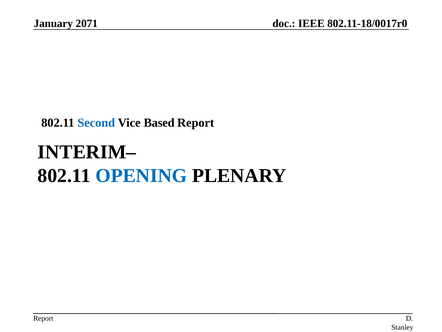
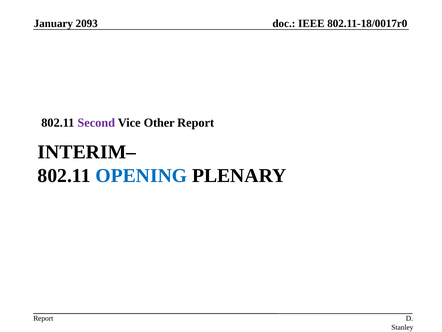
2071: 2071 -> 2093 (87, 24)
Second colour: blue -> purple (96, 123)
Based: Based -> Other (159, 123)
